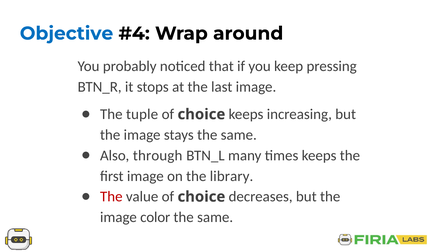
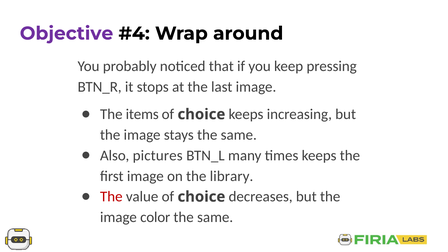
Objective colour: blue -> purple (66, 33)
tuple: tuple -> items (142, 114)
through: through -> pictures (158, 156)
